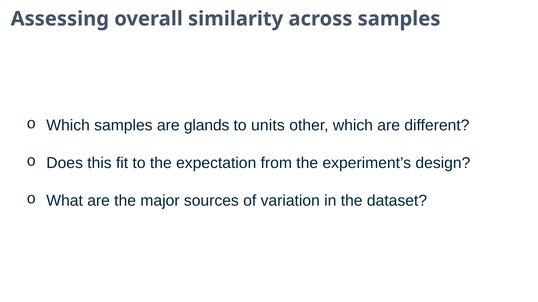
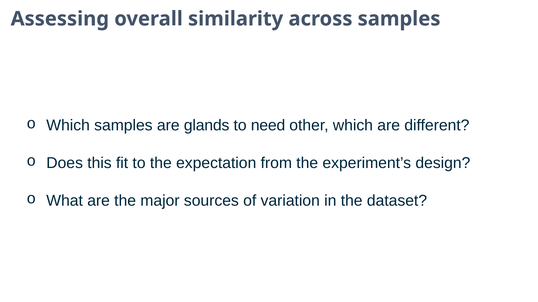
units: units -> need (268, 126)
